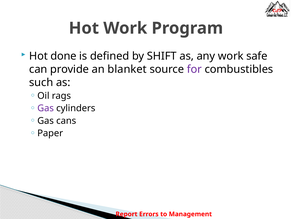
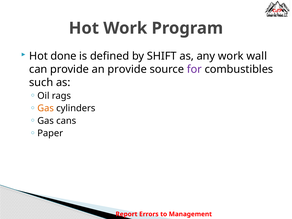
safe: safe -> wall (257, 56)
an blanket: blanket -> provide (127, 69)
Gas colour: purple -> orange (46, 108)
